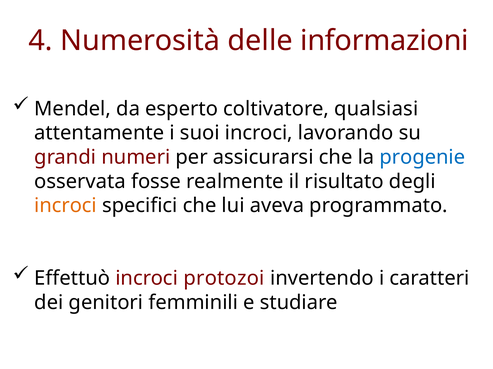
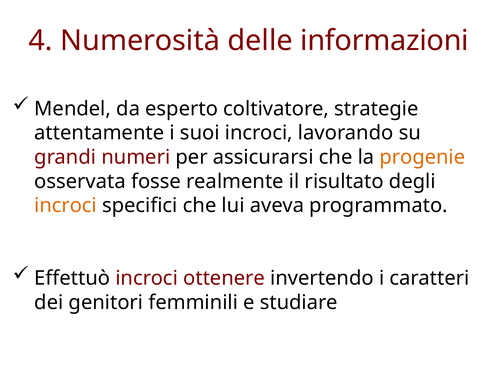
qualsiasi: qualsiasi -> strategie (376, 109)
progenie colour: blue -> orange (422, 157)
protozoi: protozoi -> ottenere (224, 279)
